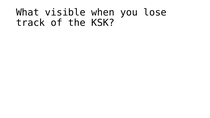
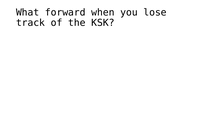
visible: visible -> forward (65, 12)
